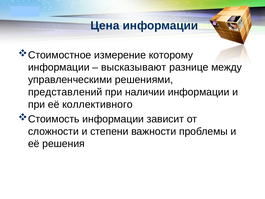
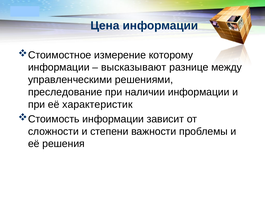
представлений: представлений -> преследование (65, 92)
коллективного: коллективного -> характеристик (97, 104)
